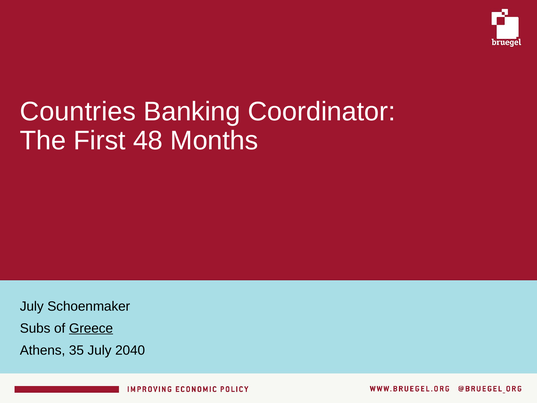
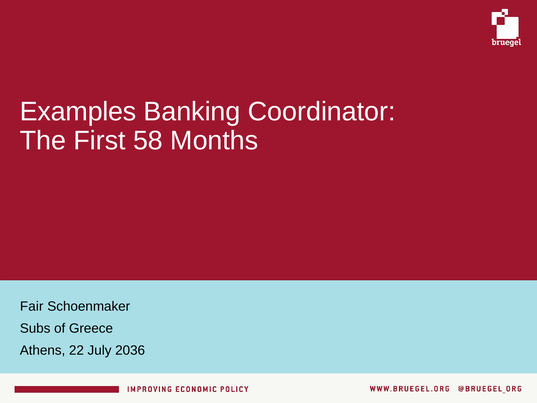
Countries: Countries -> Examples (78, 112)
48: 48 -> 58 (148, 141)
July: July -> Fair (32, 306)
Greece underline: present -> none (91, 328)
35: 35 -> 22 (76, 350)
2040: 2040 -> 2036 (130, 350)
